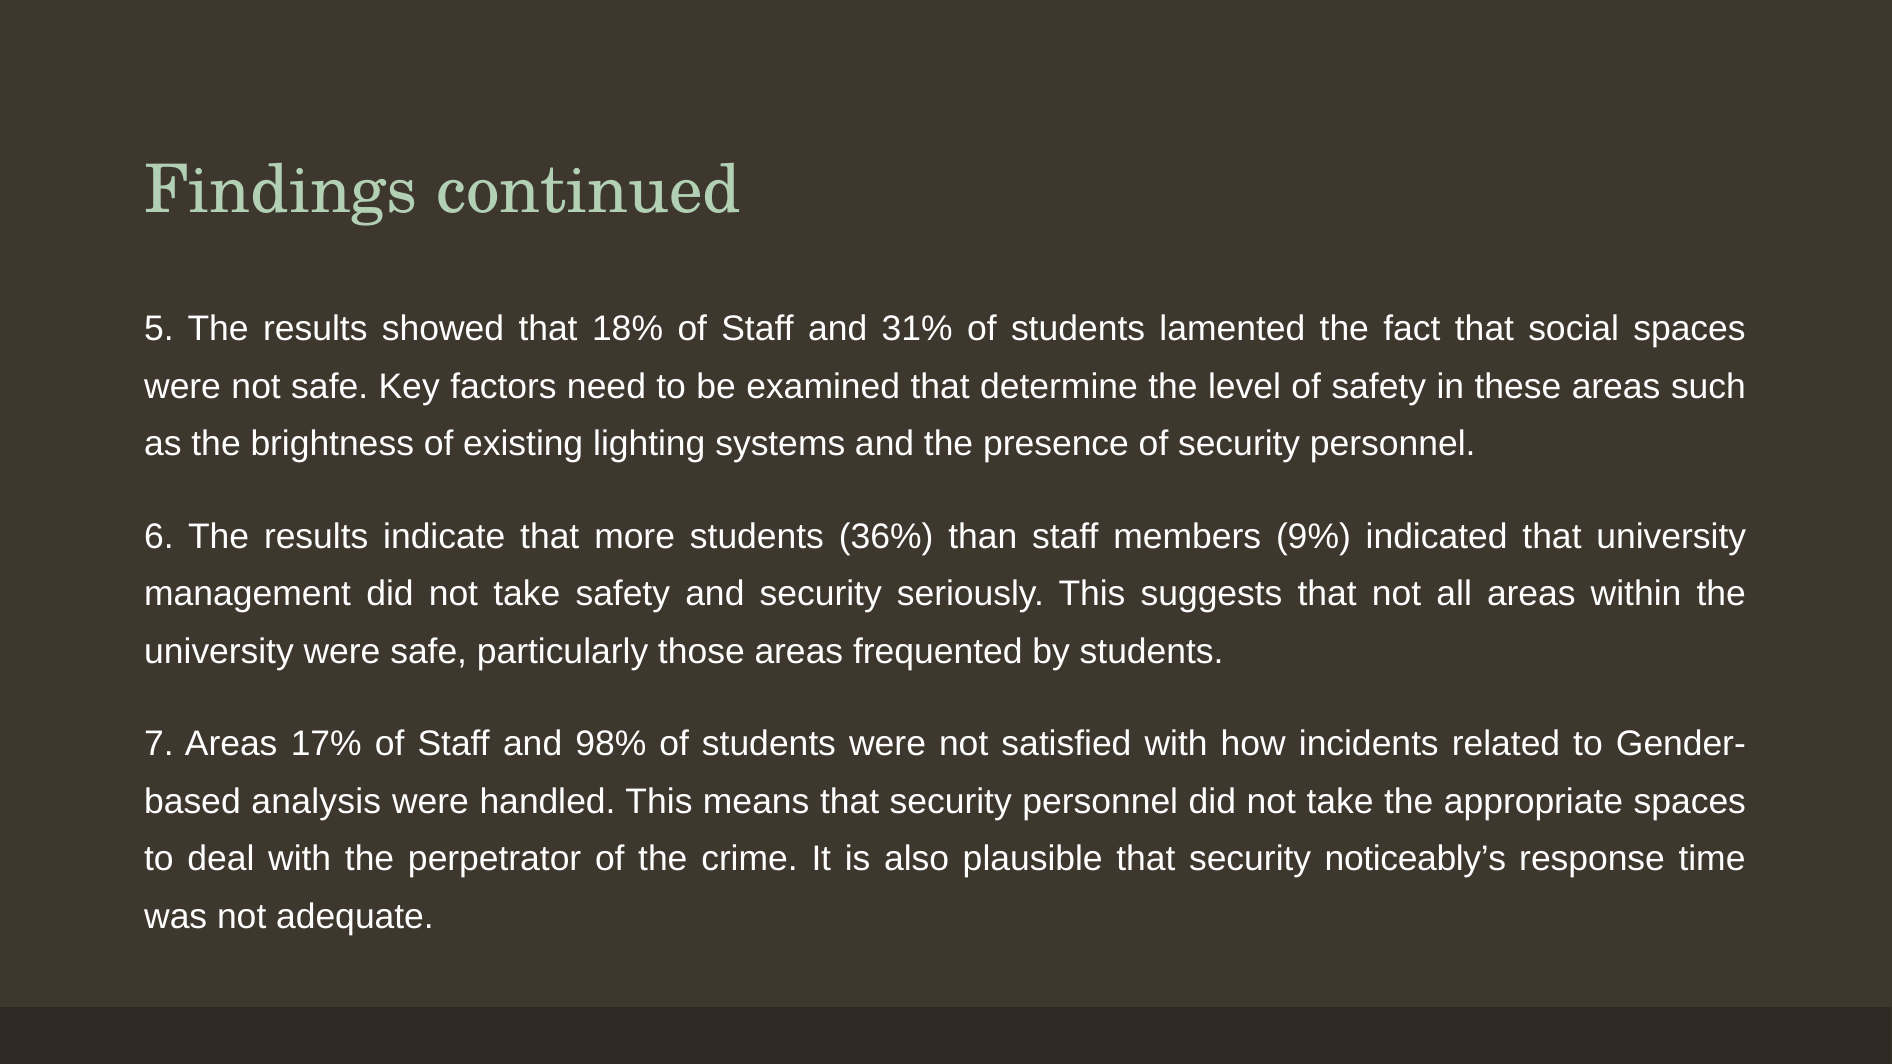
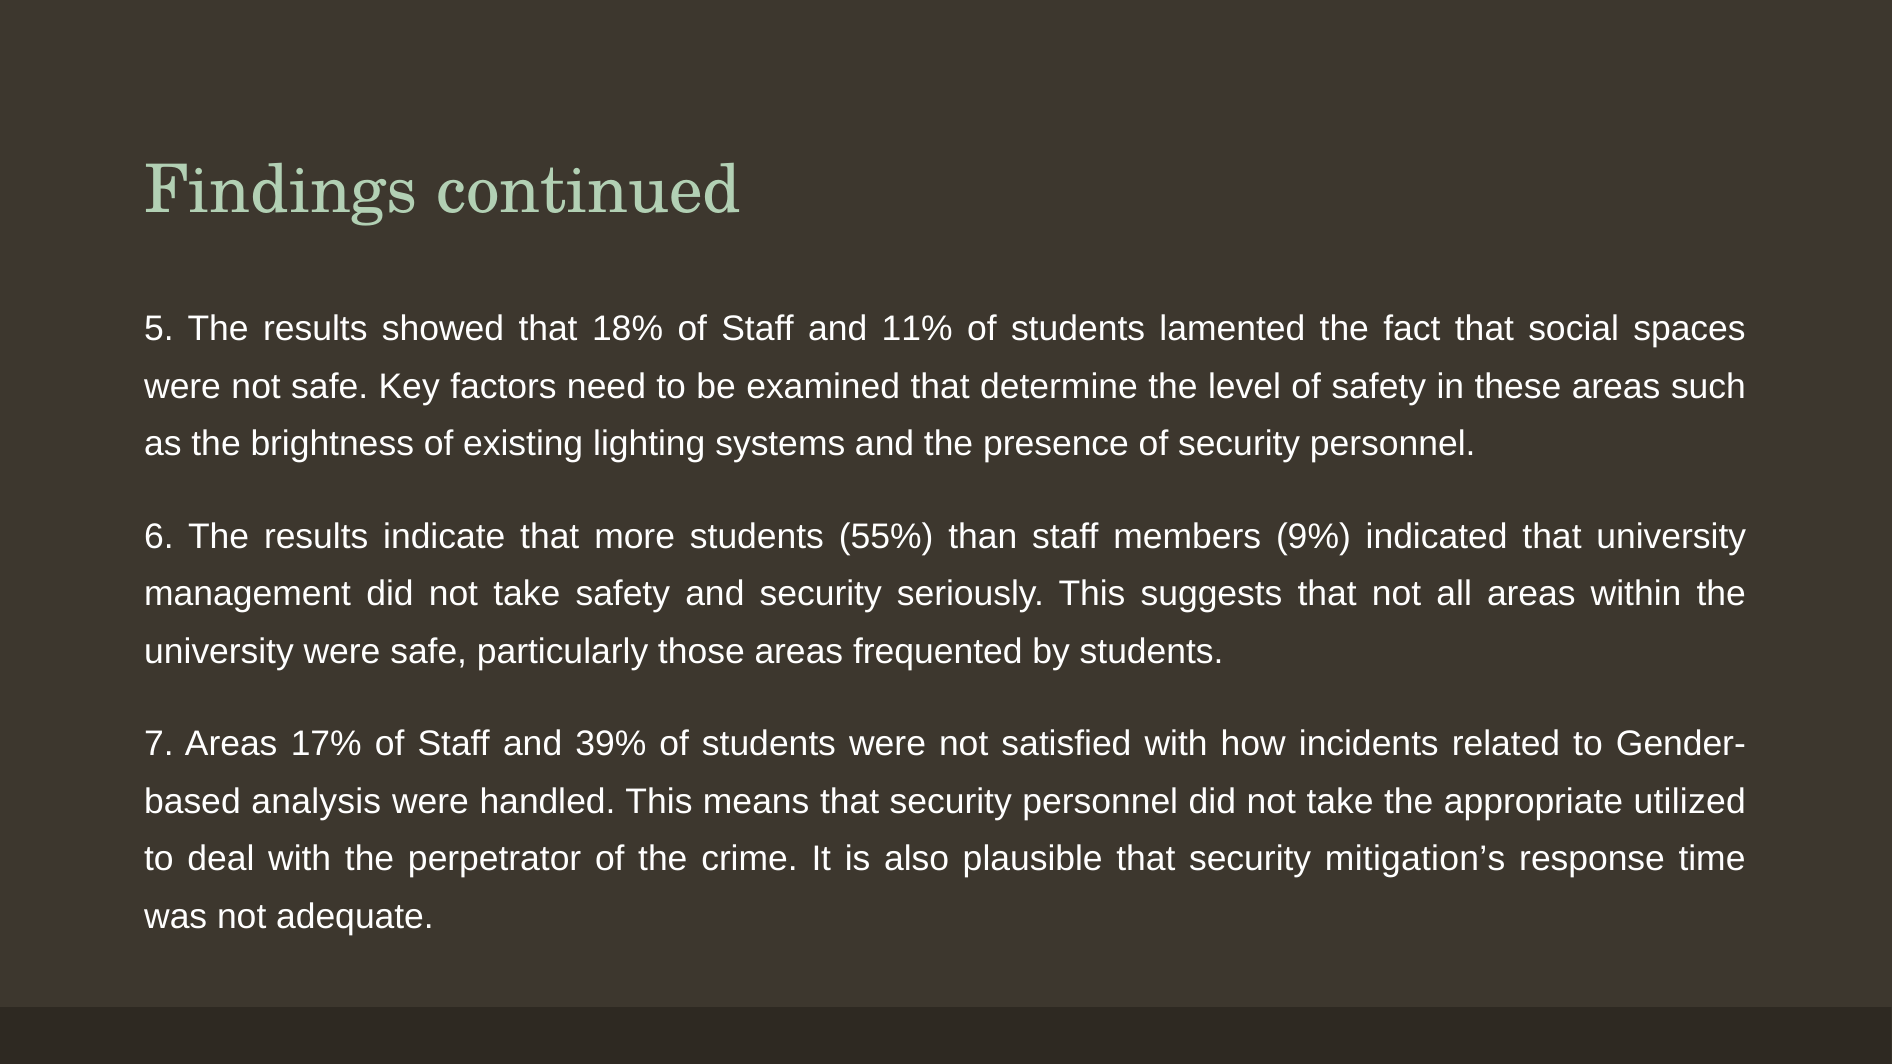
31%: 31% -> 11% (917, 329)
36%: 36% -> 55% (886, 537)
98%: 98% -> 39% (611, 744)
appropriate spaces: spaces -> utilized (1690, 802)
noticeably’s: noticeably’s -> mitigation’s (1415, 859)
